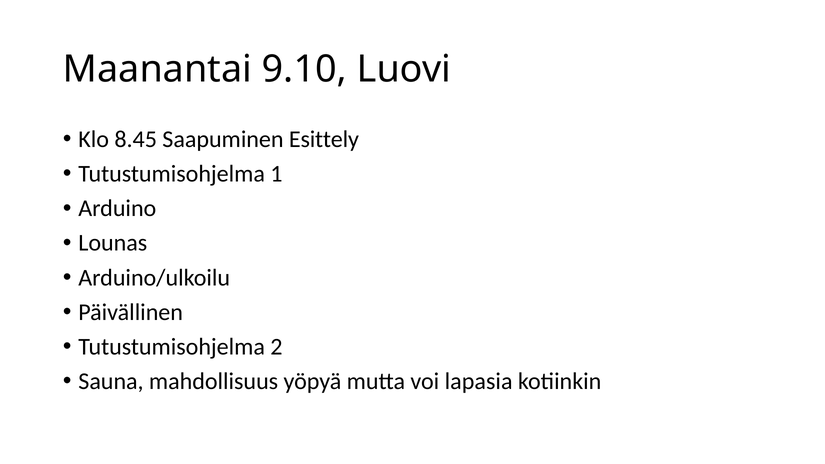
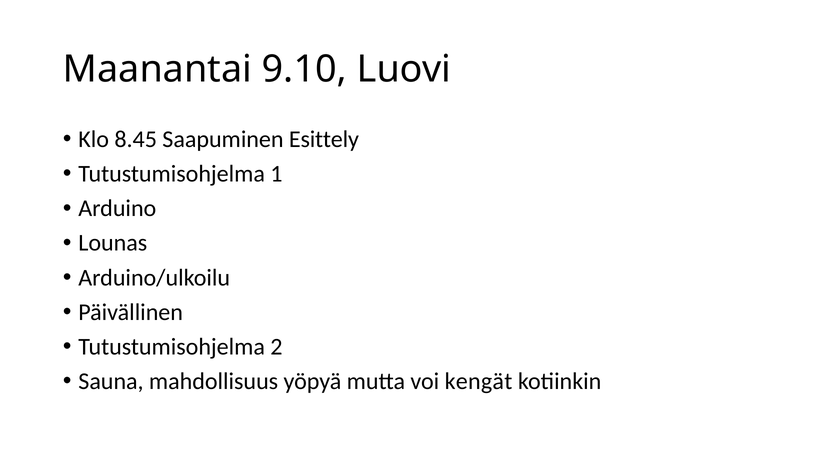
lapasia: lapasia -> kengät (478, 381)
